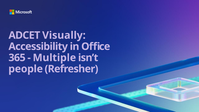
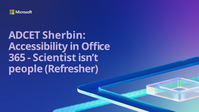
Visually: Visually -> Sherbin (64, 35)
Multiple: Multiple -> Scientist (54, 58)
